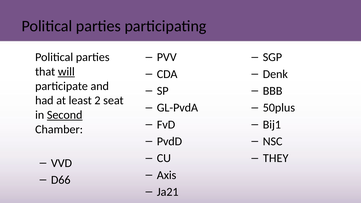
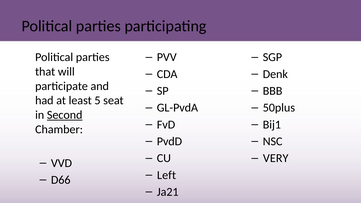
will underline: present -> none (66, 72)
2: 2 -> 5 (97, 101)
THEY: THEY -> VERY (276, 158)
Axis: Axis -> Left (166, 175)
